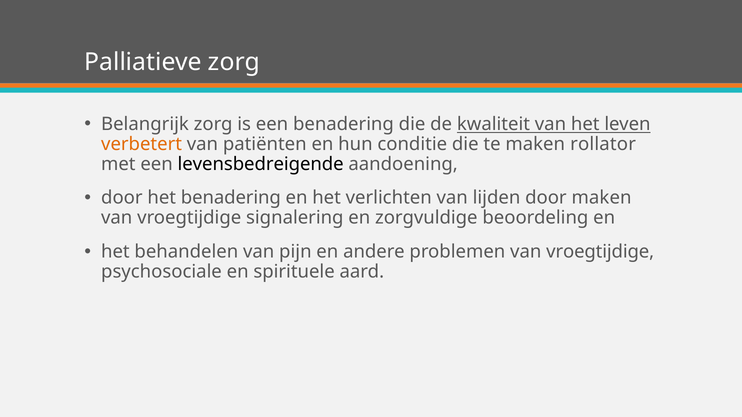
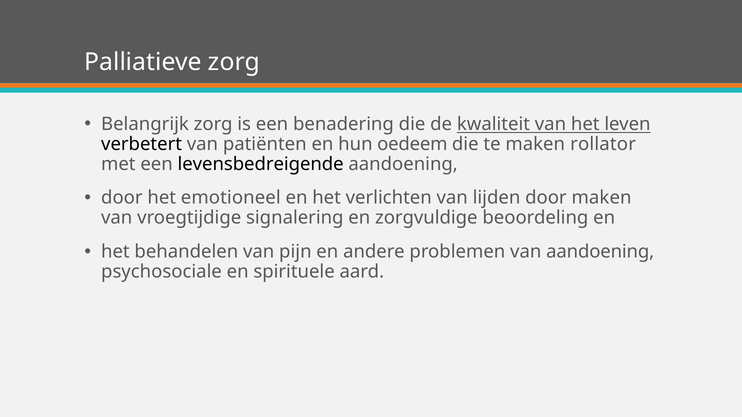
verbetert colour: orange -> black (142, 144)
conditie: conditie -> oedeem (412, 144)
het benadering: benadering -> emotioneel (231, 198)
problemen van vroegtijdige: vroegtijdige -> aandoening (600, 252)
